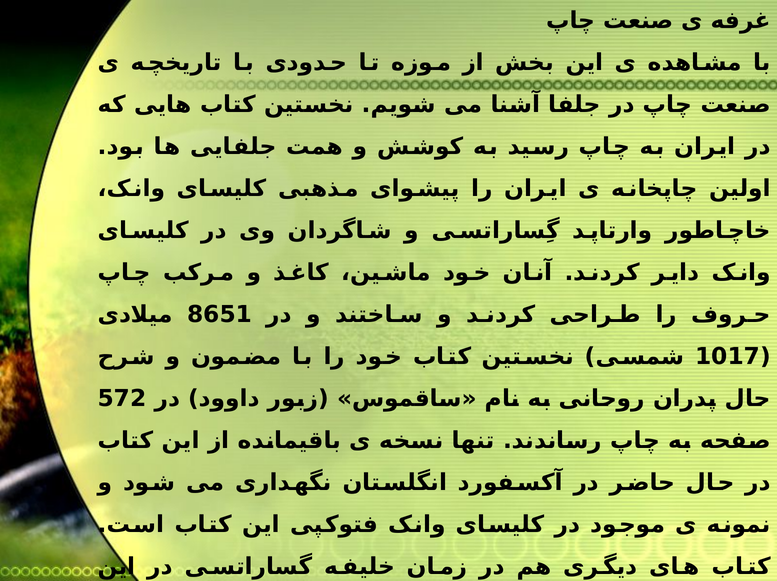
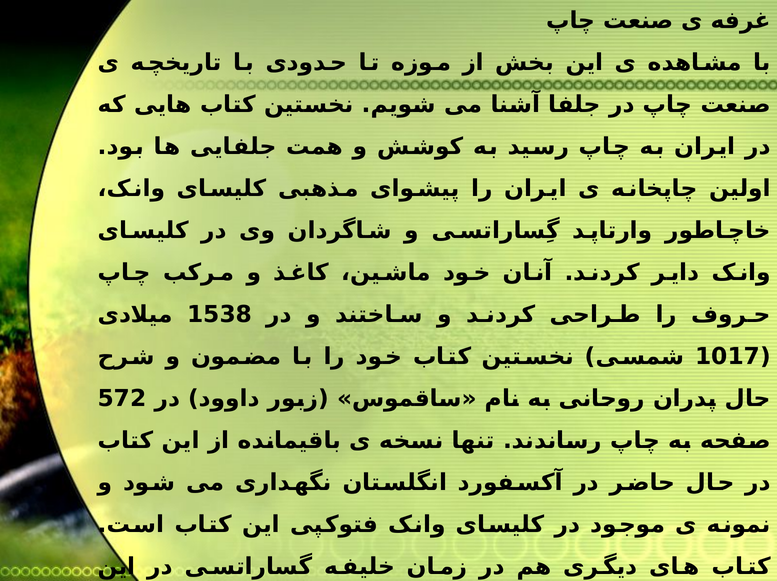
8651: 8651 -> 1538 (220, 314)
